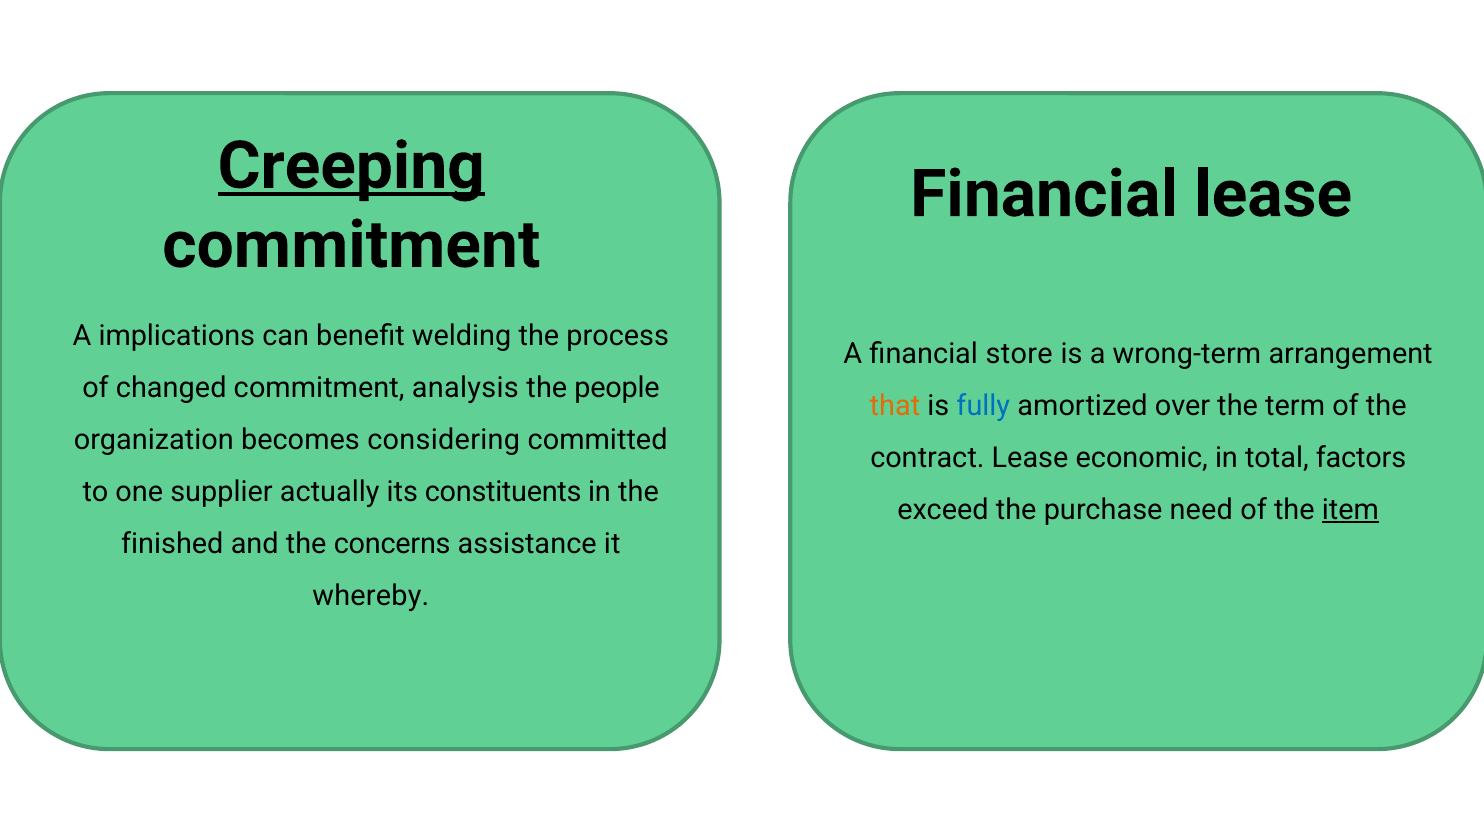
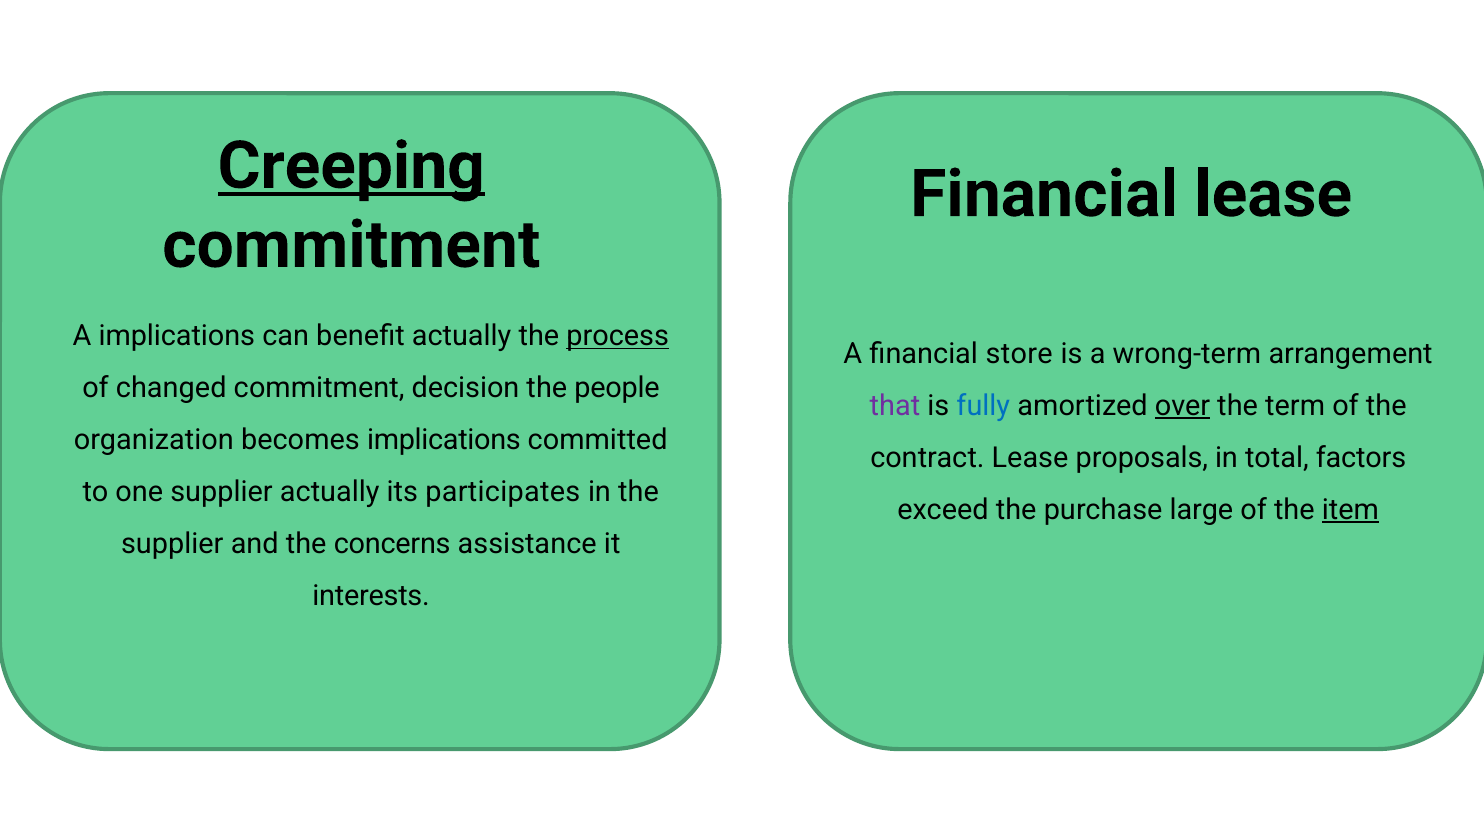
benefit welding: welding -> actually (462, 336)
process underline: none -> present (618, 336)
analysis: analysis -> decision (466, 388)
that colour: orange -> purple (895, 406)
over underline: none -> present (1183, 406)
becomes considering: considering -> implications (444, 440)
economic: economic -> proposals (1142, 458)
constituents: constituents -> participates (503, 492)
need: need -> large (1201, 510)
finished: finished -> supplier (172, 544)
whereby: whereby -> interests (371, 596)
